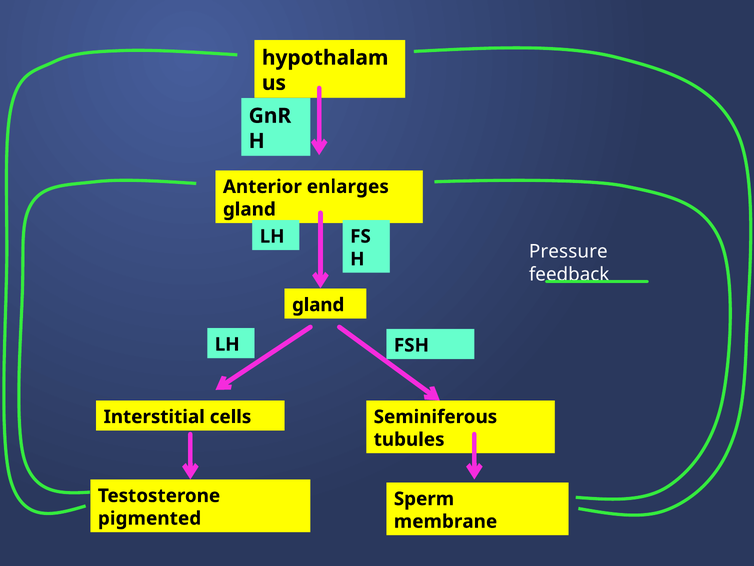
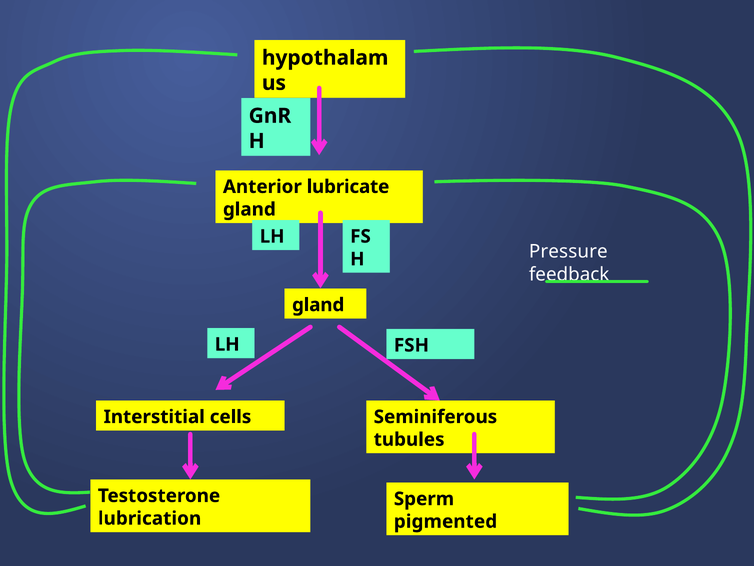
enlarges: enlarges -> lubricate (348, 187)
pigmented: pigmented -> lubrication (150, 518)
membrane: membrane -> pigmented (445, 521)
